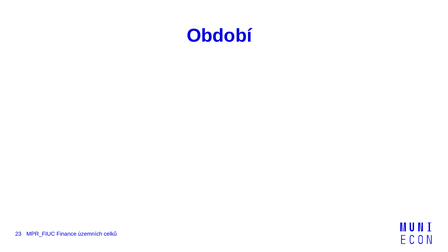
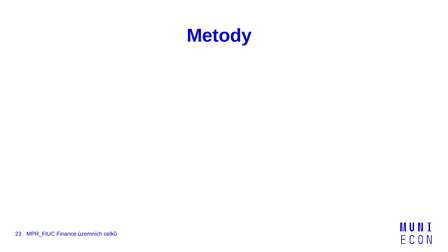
Období: Období -> Metody (219, 36)
